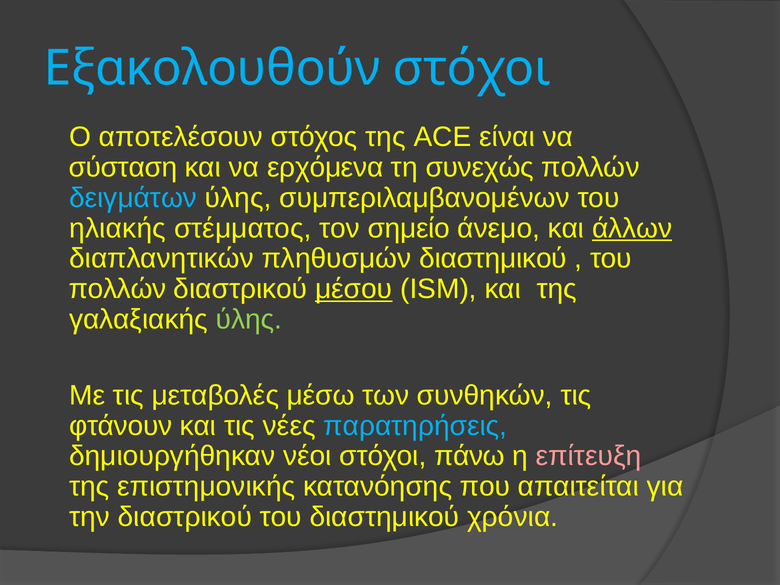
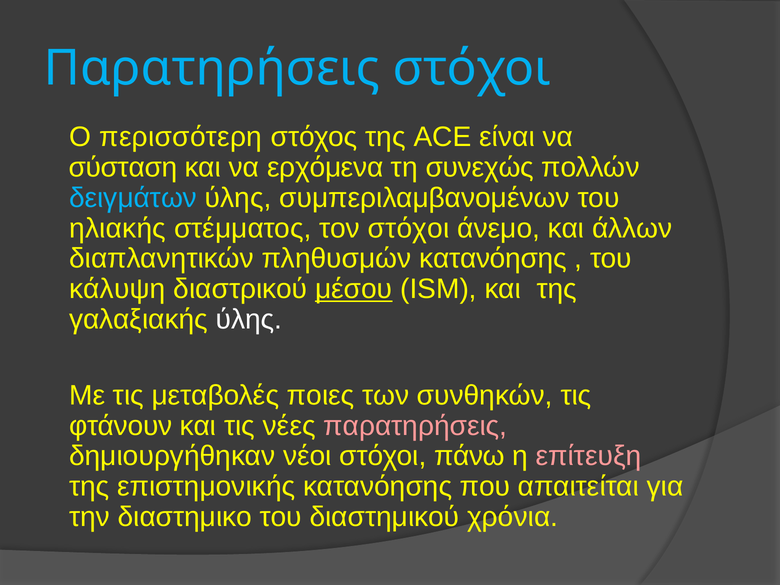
Εξακολουθούν: Εξακολουθούν -> Παρατηρήσεις (212, 68)
αποτελέσουν: αποτελέσουν -> περισσότερη (181, 137)
τον σημείο: σημείο -> στόχοι (409, 228)
άλλων underline: present -> none (632, 228)
πληθυσμών διαστημικού: διαστημικού -> κατανόησης (493, 259)
πολλών: πολλών -> κάλυψη (117, 289)
ύλης colour: light green -> white (249, 319)
μέσω: μέσω -> ποιες (321, 395)
παρατηρήσεις colour: light blue -> pink (415, 426)
την διαστρικού: διαστρικού -> διαστημικο (185, 517)
